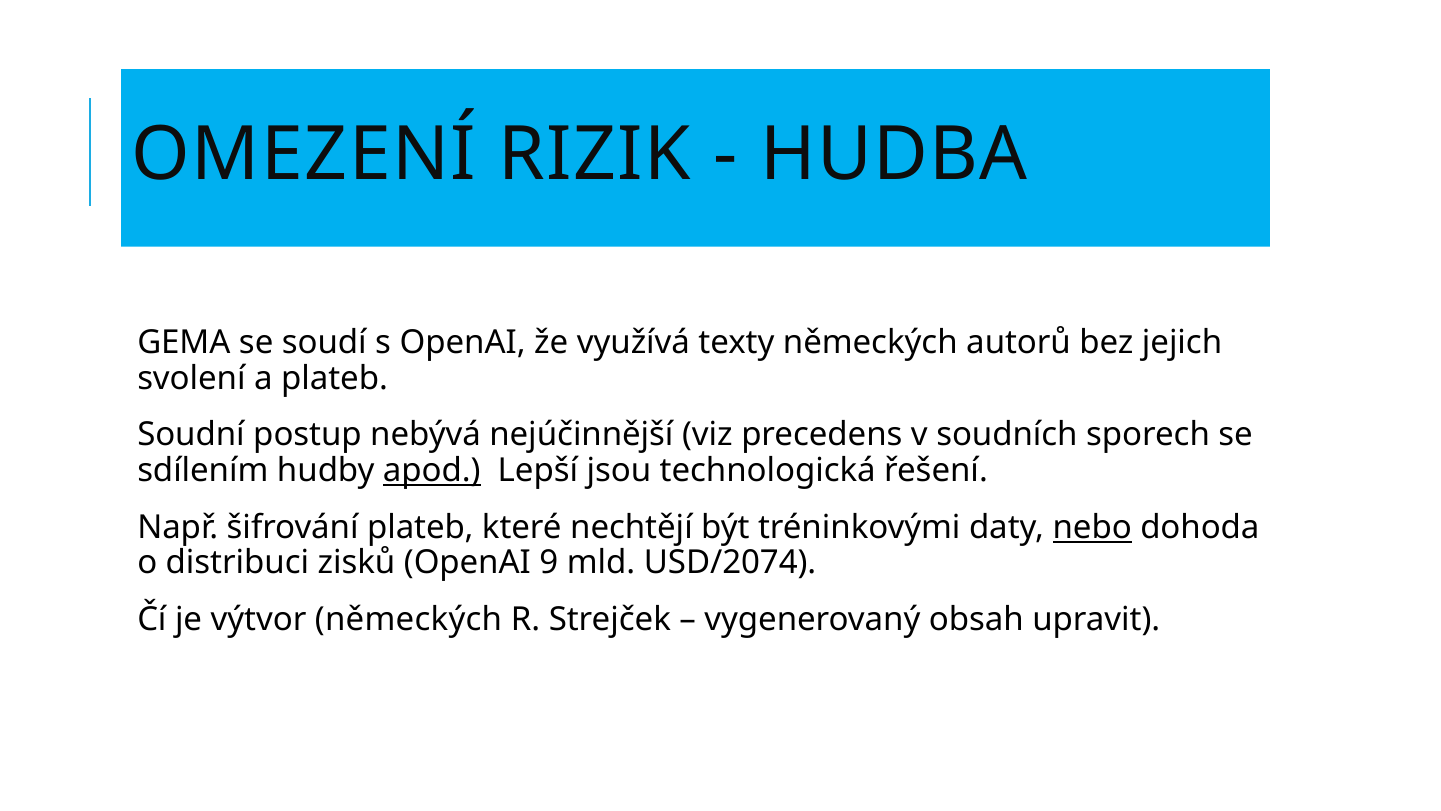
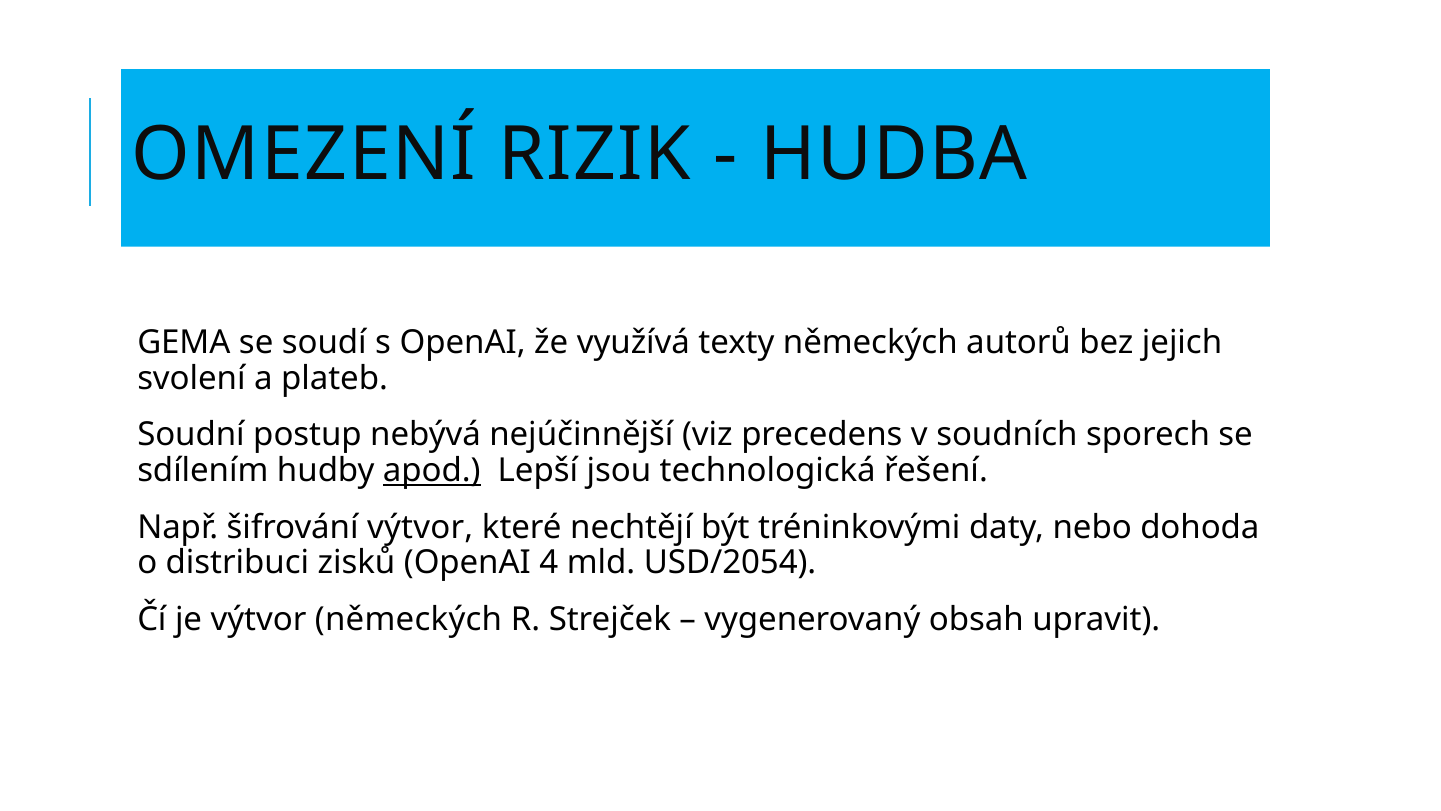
šifrování plateb: plateb -> výtvor (420, 527)
nebo underline: present -> none (1092, 527)
9: 9 -> 4 (549, 563)
USD/2074: USD/2074 -> USD/2054 (730, 563)
